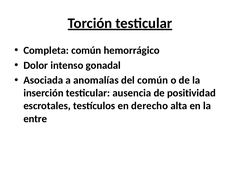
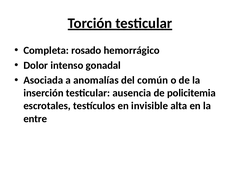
Completa común: común -> rosado (86, 50)
positividad: positividad -> policitemia (191, 93)
derecho: derecho -> invisible (150, 106)
